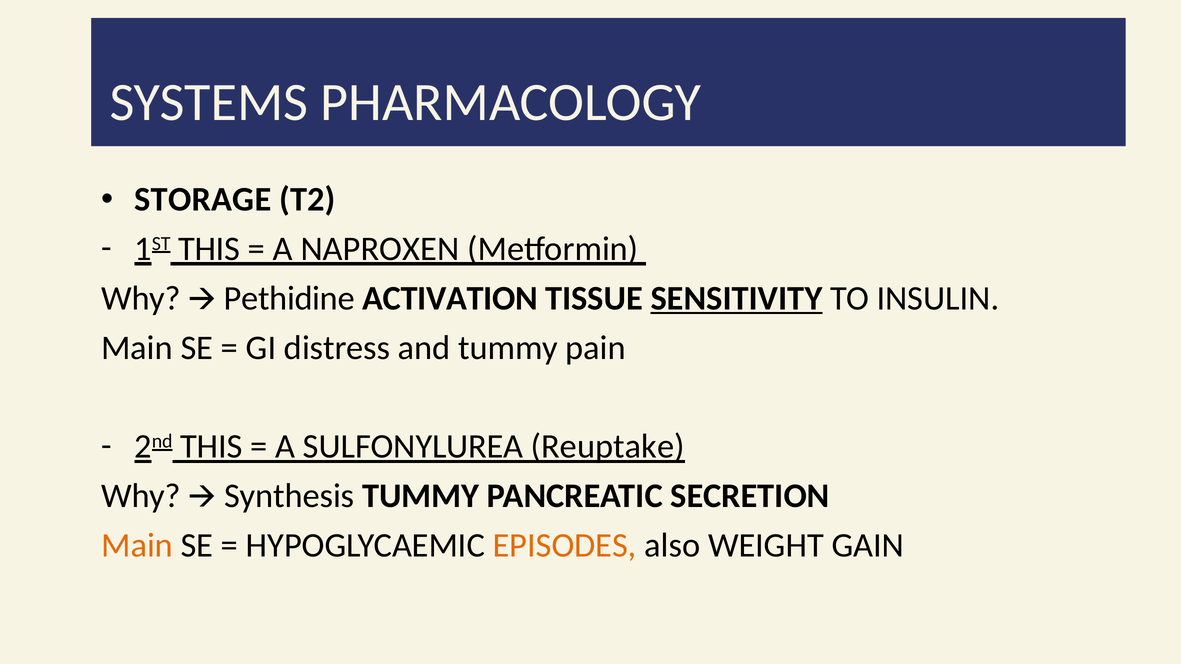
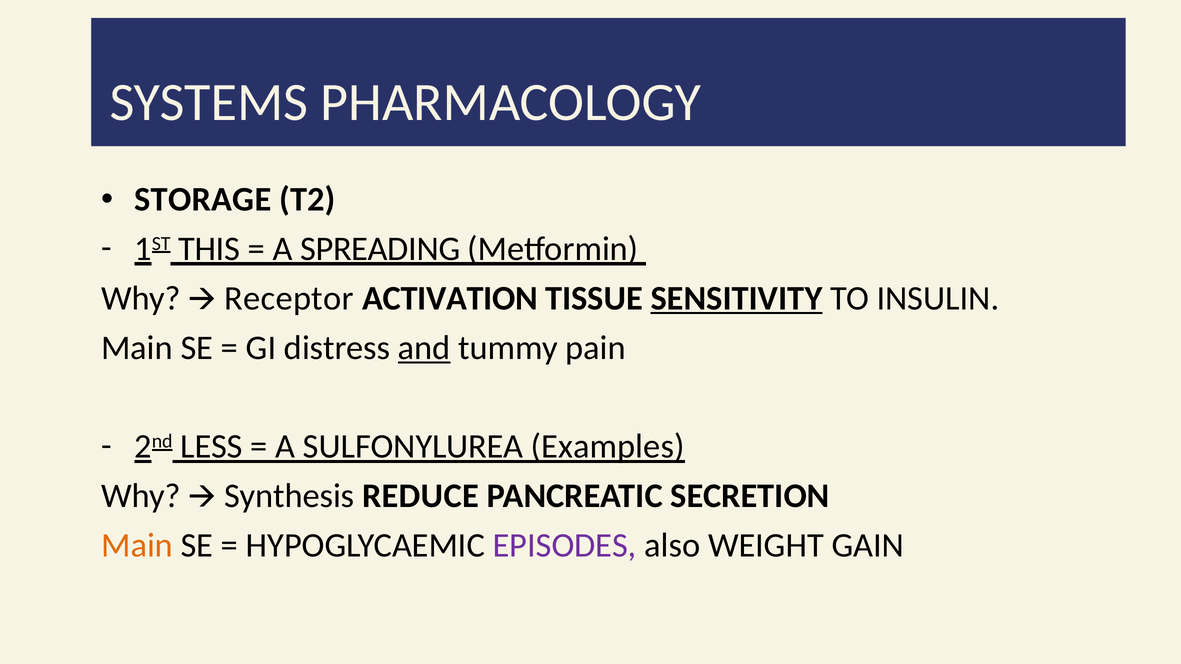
NAPROXEN: NAPROXEN -> SPREADING (380, 249)
Pethidine: Pethidine -> Receptor (289, 299)
and underline: none -> present (424, 348)
2nd THIS: THIS -> LESS (211, 447)
Reuptake: Reuptake -> Examples (608, 447)
TUMMY: TUMMY -> REDUCE (421, 496)
EPISODES colour: orange -> purple (565, 546)
